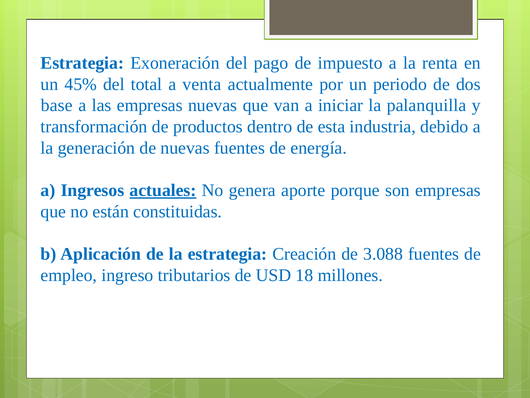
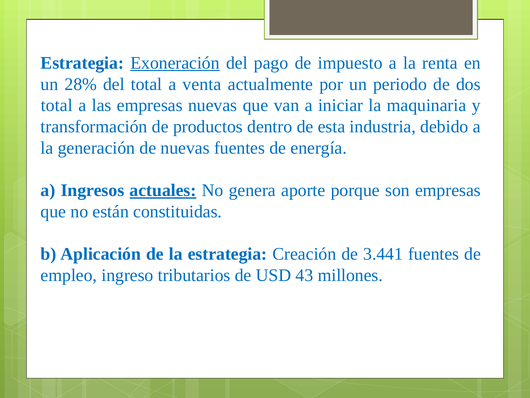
Exoneración underline: none -> present (175, 63)
45%: 45% -> 28% (81, 84)
base: base -> total (57, 105)
palanquilla: palanquilla -> maquinaria (427, 105)
3.088: 3.088 -> 3.441 (383, 254)
18: 18 -> 43 (304, 275)
